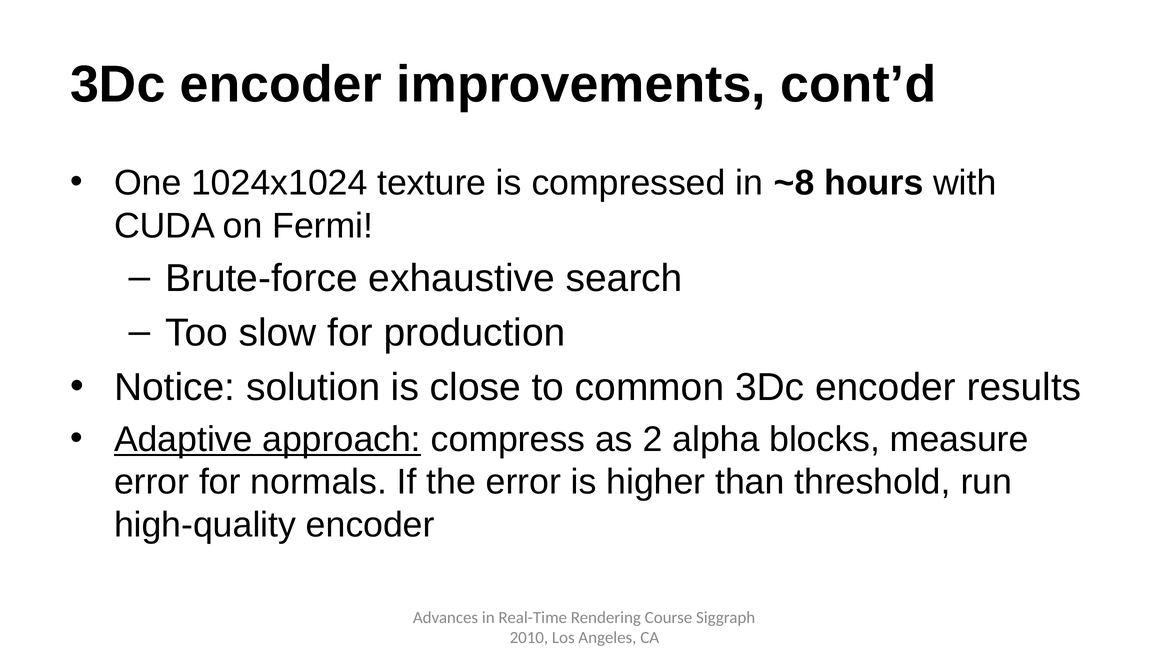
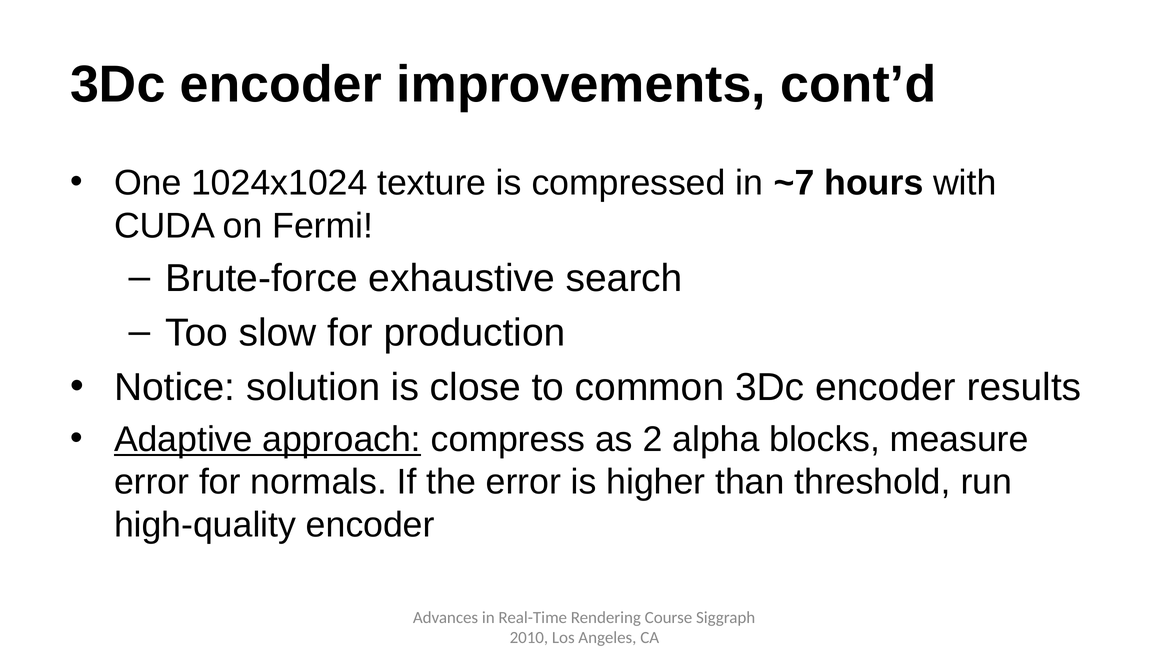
~8: ~8 -> ~7 (794, 183)
